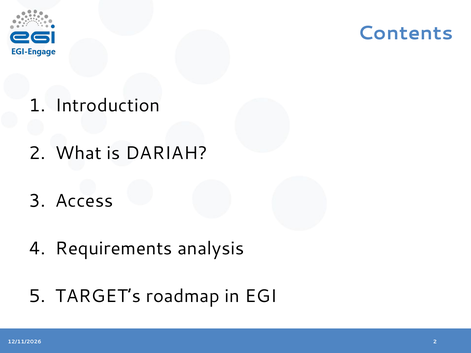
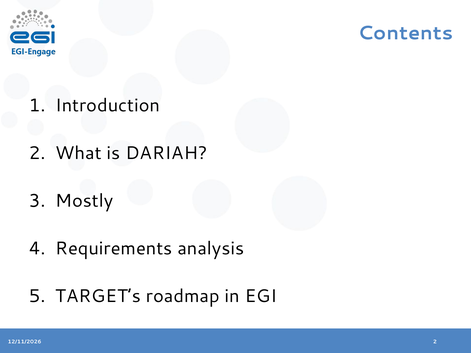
Access: Access -> Mostly (84, 201)
